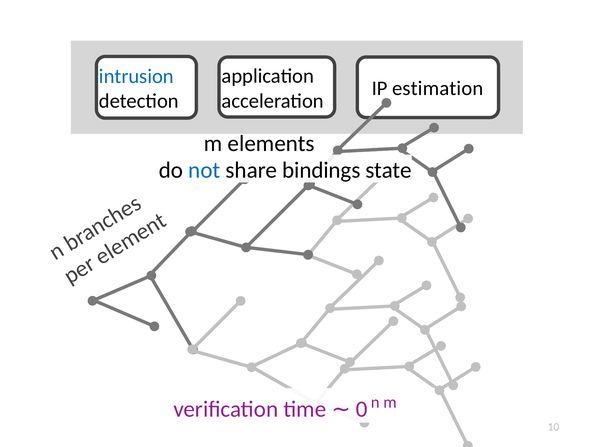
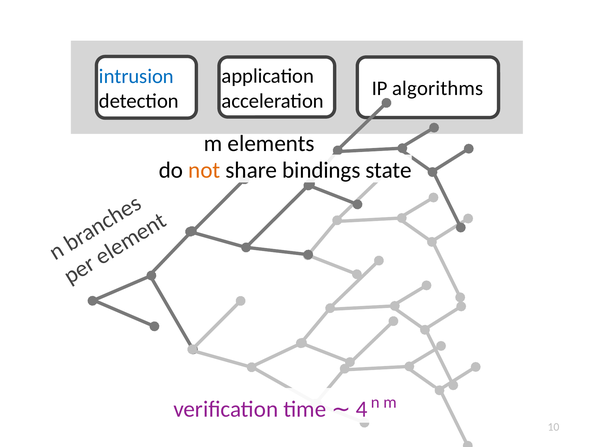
estimation: estimation -> algorithms (438, 88)
not colour: blue -> orange (204, 170)
0: 0 -> 4 (362, 409)
